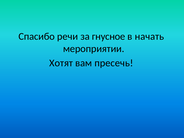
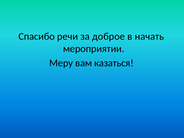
гнусное: гнусное -> доброе (108, 36)
Хотят: Хотят -> Меру (61, 63)
пресечь: пресечь -> казаться (114, 63)
